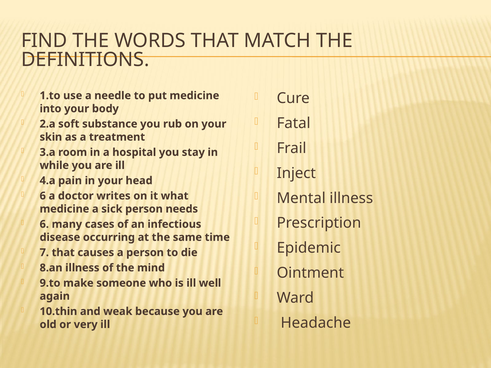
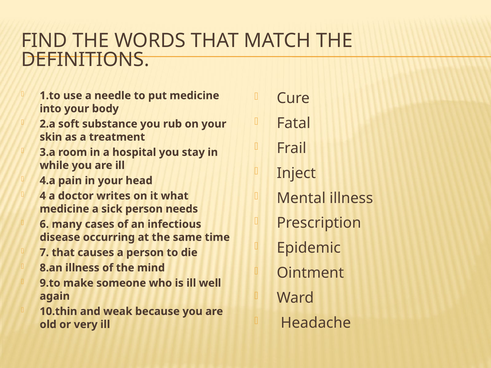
6: 6 -> 4 (43, 196)
